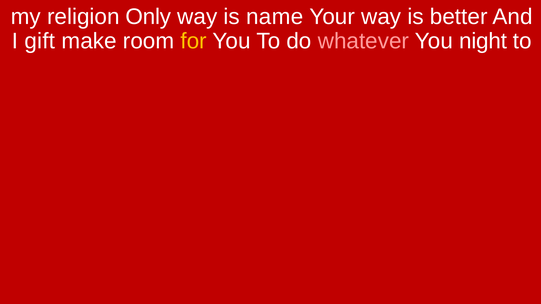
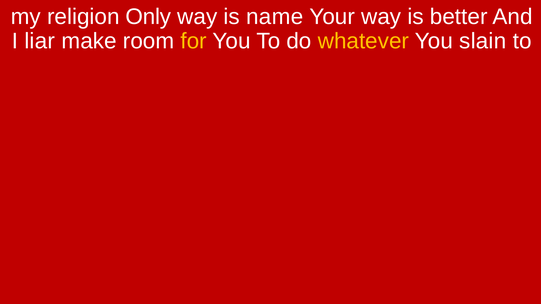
gift: gift -> liar (40, 41)
whatever colour: pink -> yellow (363, 41)
night: night -> slain (483, 41)
